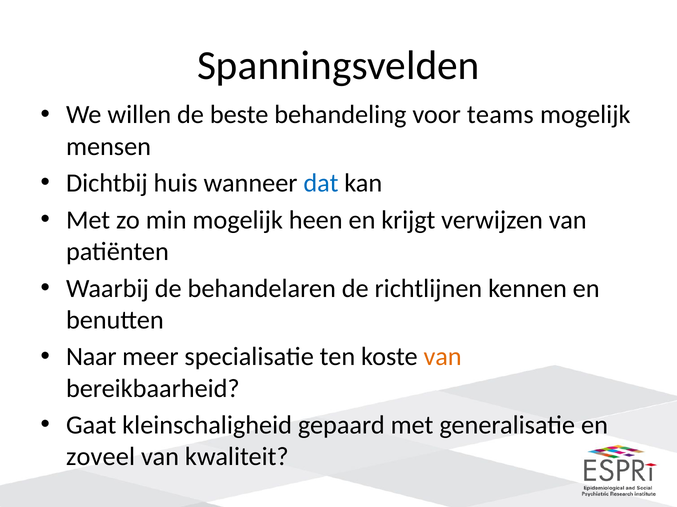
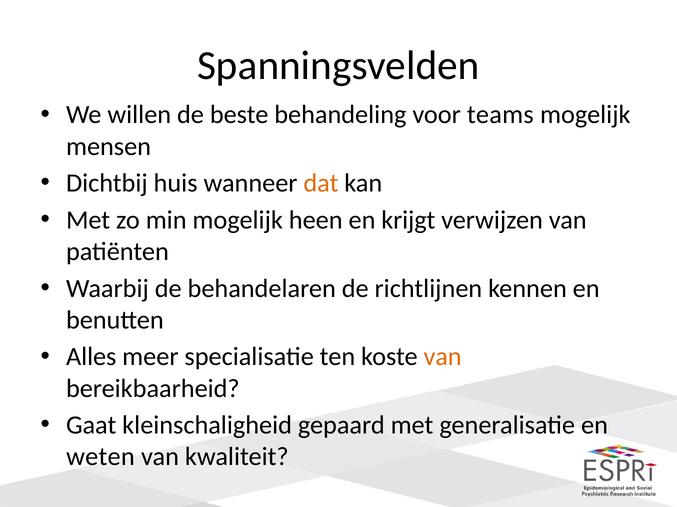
dat colour: blue -> orange (321, 183)
Naar: Naar -> Alles (91, 357)
zoveel: zoveel -> weten (100, 457)
